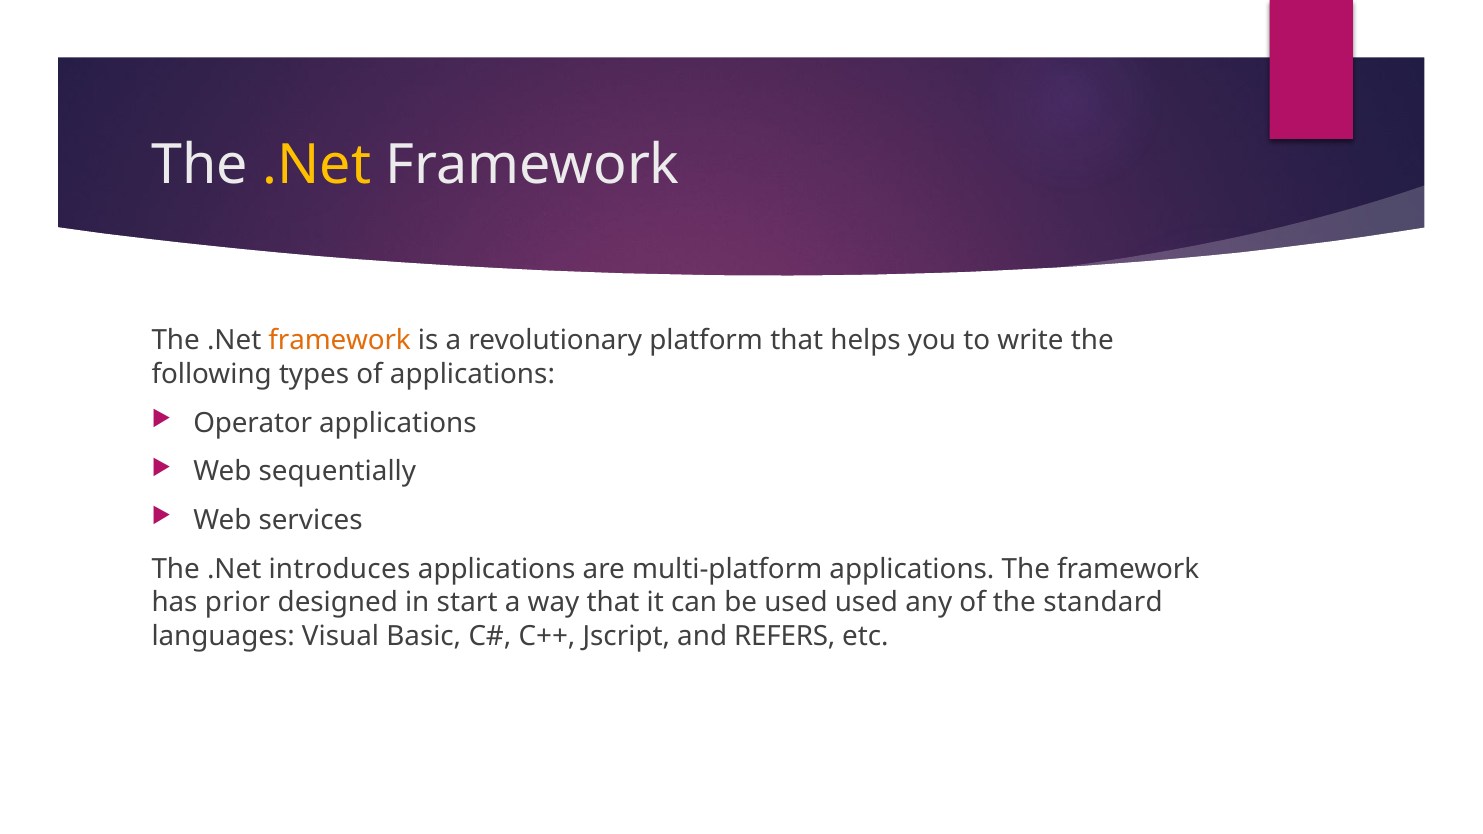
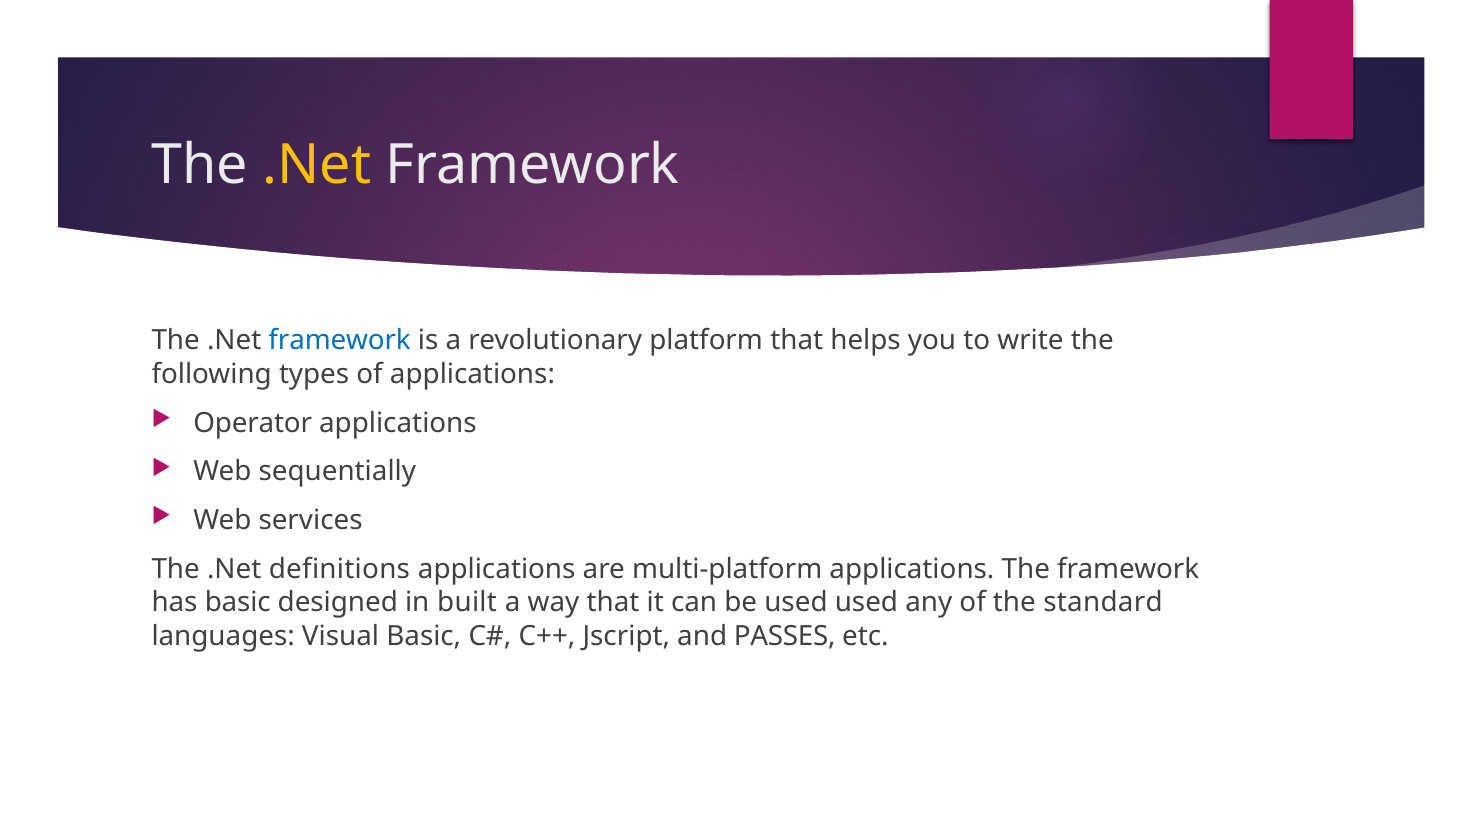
framework colour: orange -> blue (340, 341)
introduces: introduces -> definitions (339, 570)
has prior: prior -> basic (238, 603)
start: start -> built (467, 603)
REFERS: REFERS -> PASSES (785, 636)
